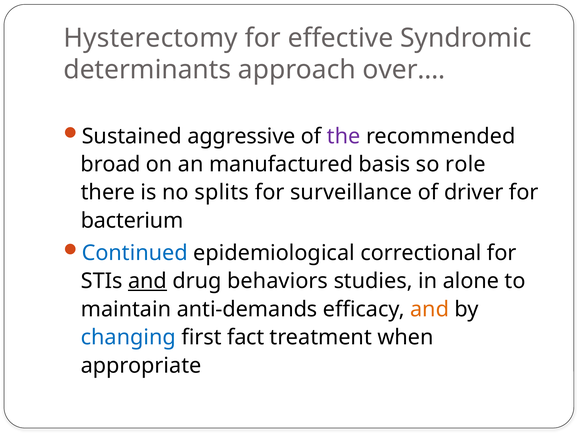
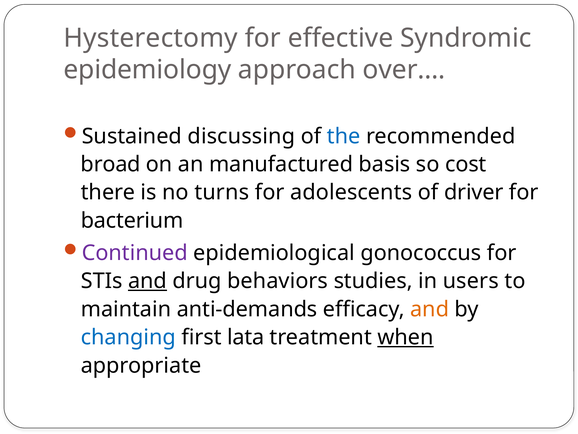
determinants: determinants -> epidemiology (147, 70)
aggressive: aggressive -> discussing (241, 136)
the colour: purple -> blue (344, 136)
role: role -> cost (466, 164)
splits: splits -> turns (222, 192)
surveillance: surveillance -> adolescents (351, 192)
Continued colour: blue -> purple (135, 253)
correctional: correctional -> gonococcus (421, 253)
alone: alone -> users (471, 281)
fact: fact -> lata (246, 337)
when underline: none -> present (406, 337)
